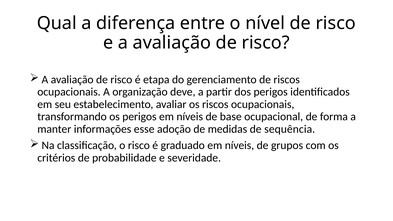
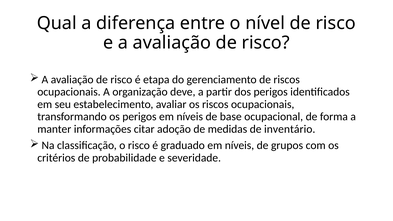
esse: esse -> citar (144, 129)
sequência: sequência -> inventário (290, 129)
